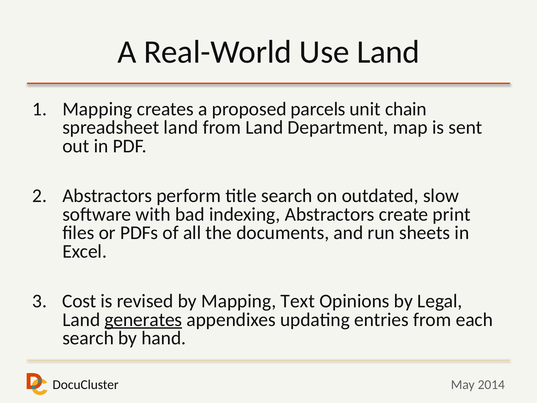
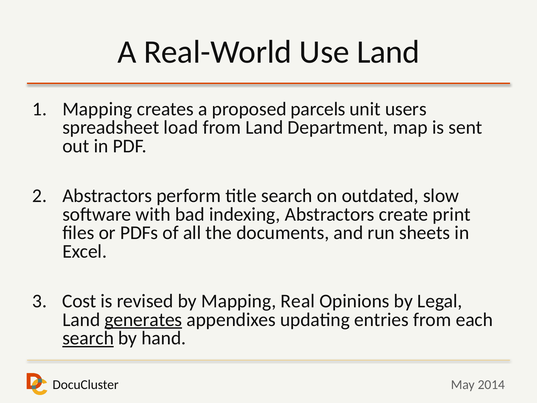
chain: chain -> users (406, 109)
spreadsheet land: land -> load (181, 127)
Text: Text -> Real (298, 301)
search underline: none -> present (88, 338)
